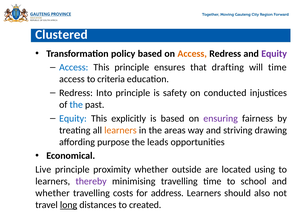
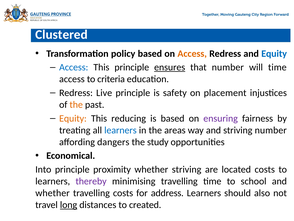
Equity colour: purple -> blue (274, 53)
ensures underline: none -> present (170, 67)
that drafting: drafting -> number (228, 67)
Into: Into -> Live (104, 93)
conducted: conducted -> placement (225, 93)
the colour: blue -> orange (76, 104)
Equity colour: blue -> orange (73, 118)
explicitly: explicitly -> reducing (129, 118)
learners colour: orange -> blue (120, 130)
striving drawing: drawing -> number (271, 130)
purpose: purpose -> dangers (113, 142)
leads: leads -> study (158, 142)
Live: Live -> Into (43, 169)
whether outside: outside -> striving (187, 169)
located using: using -> costs (265, 169)
